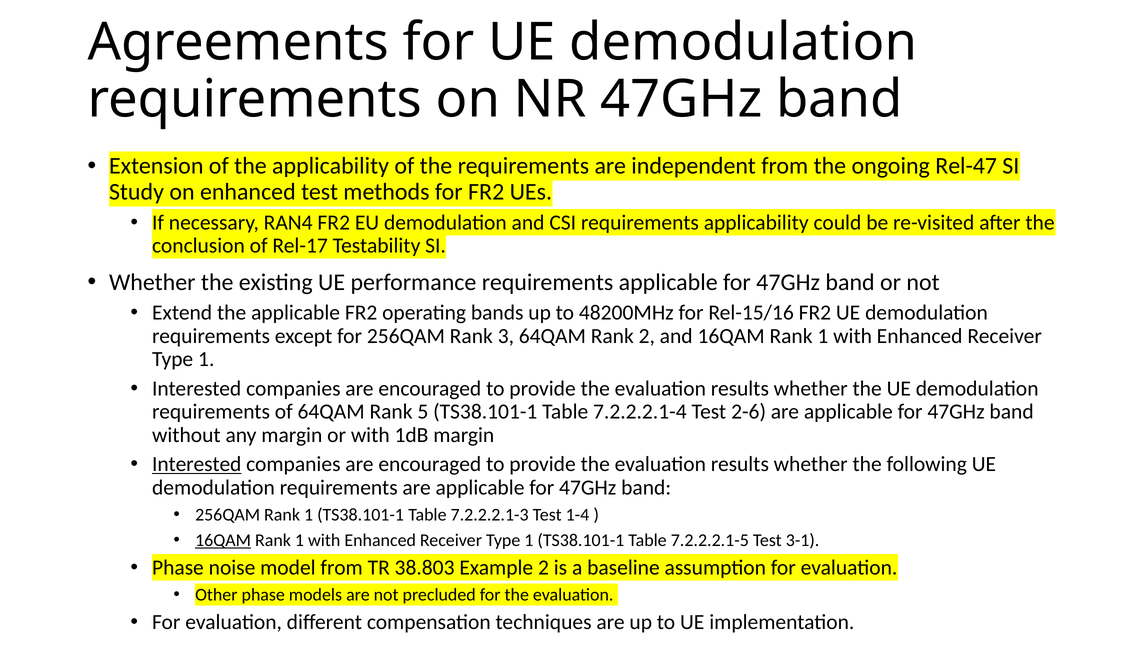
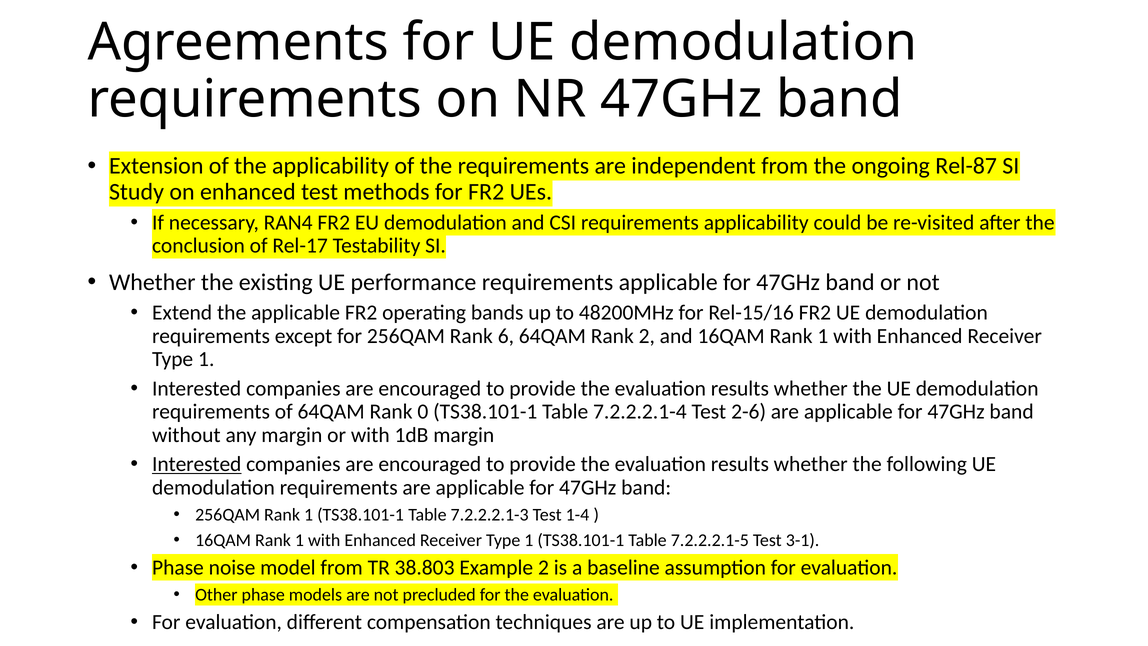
Rel-47: Rel-47 -> Rel-87 (966, 166)
3: 3 -> 6 (506, 336)
5: 5 -> 0 (423, 412)
16QAM underline: present -> none (223, 540)
